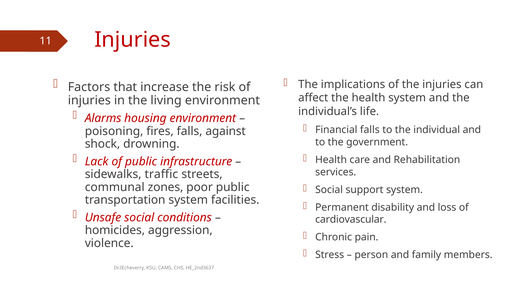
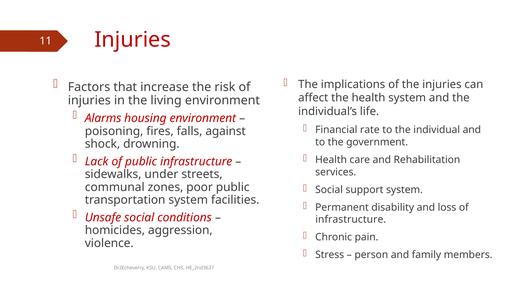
Financial falls: falls -> rate (370, 130)
traffic: traffic -> under (161, 175)
cardiovascular: cardiovascular -> infrastructure (351, 220)
